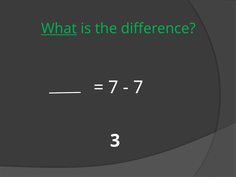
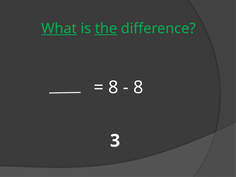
the underline: none -> present (106, 29)
7: 7 -> 8 (113, 87)
7: 7 -> 8 (138, 87)
